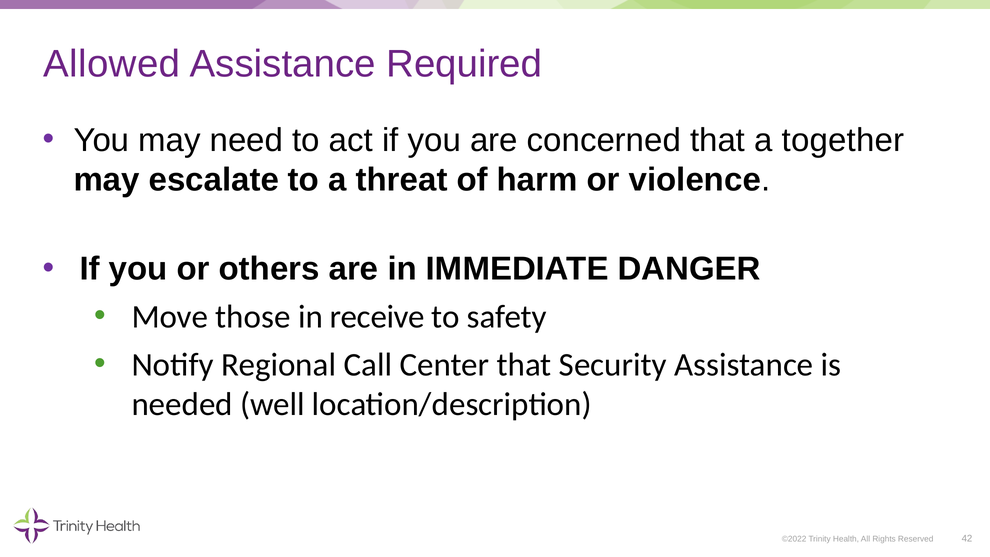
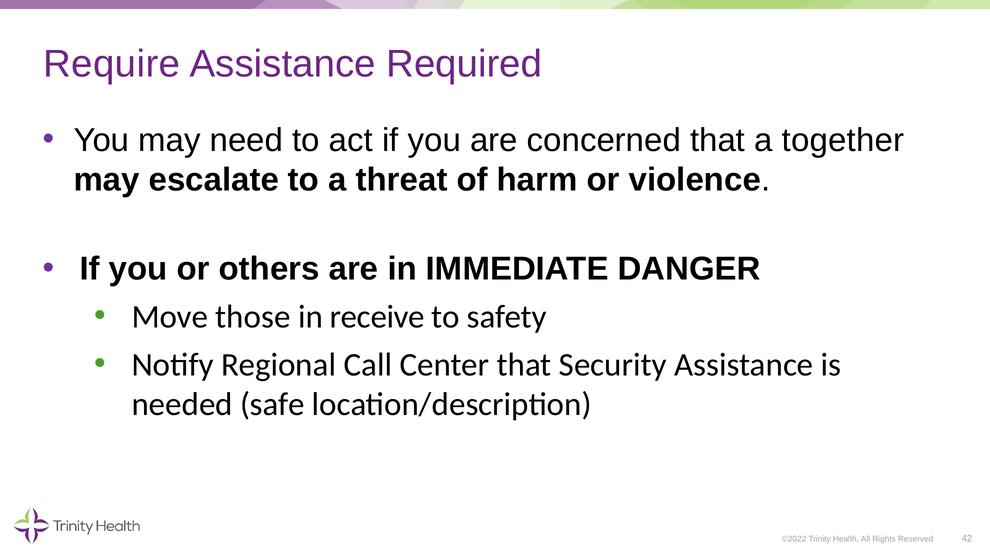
Allowed: Allowed -> Require (112, 64)
well: well -> safe (272, 404)
